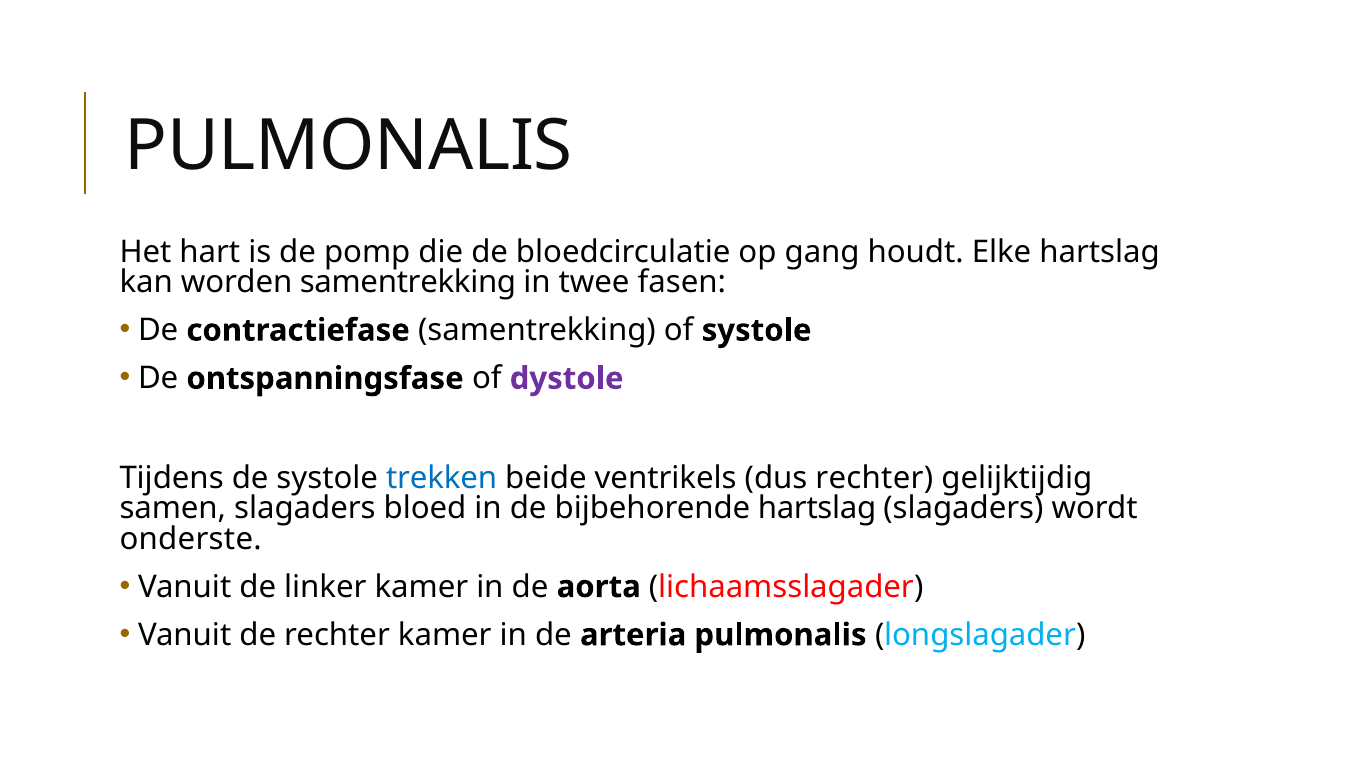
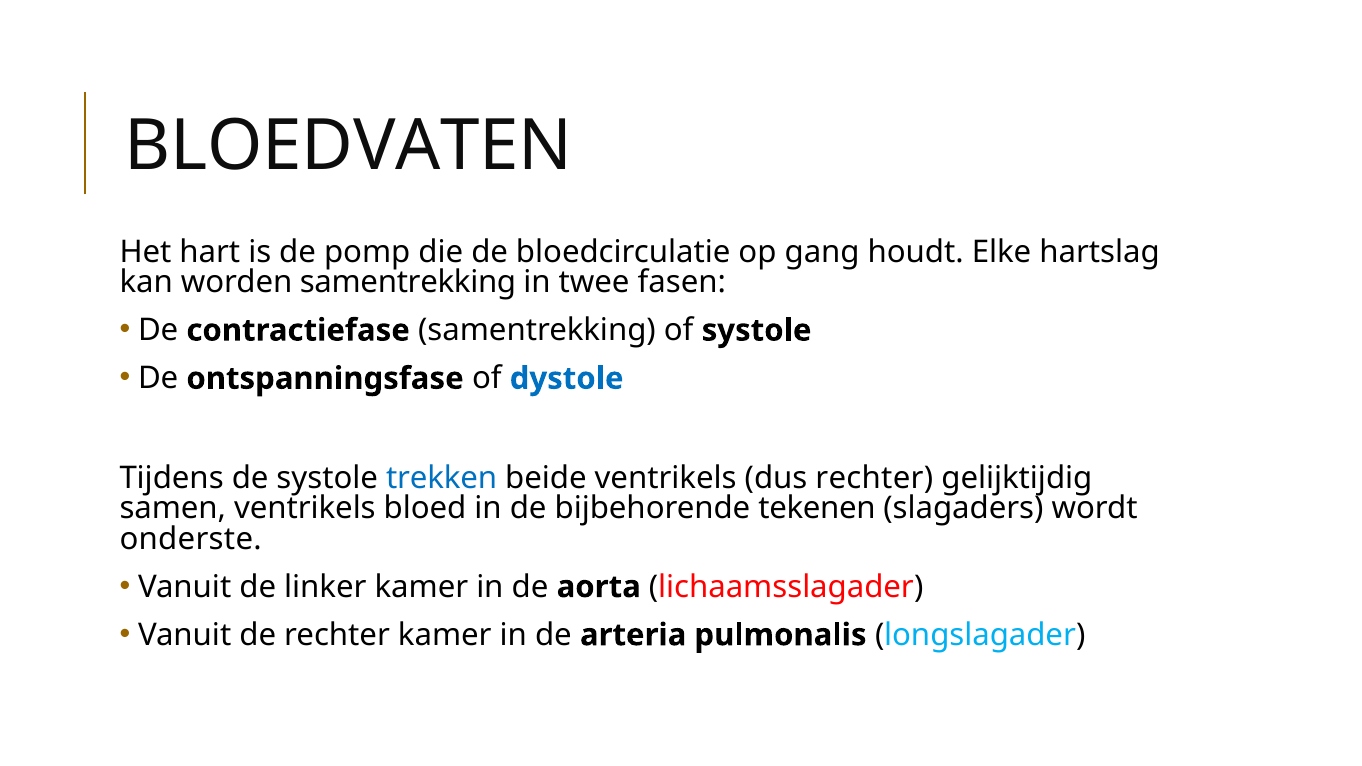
PULMONALIS: PULMONALIS -> BLOEDVATEN (349, 146)
dystole colour: purple -> blue (567, 379)
samen slagaders: slagaders -> ventrikels (305, 508)
bijbehorende hartslag: hartslag -> tekenen (817, 508)
